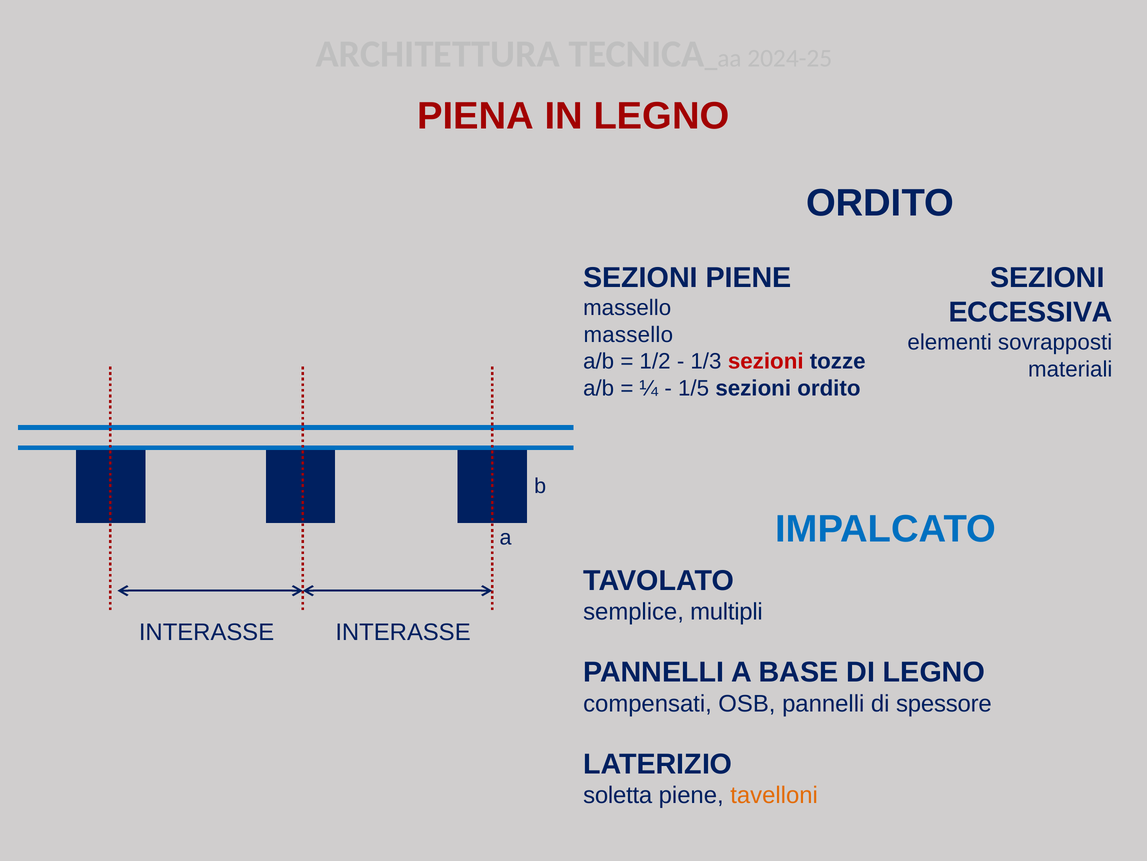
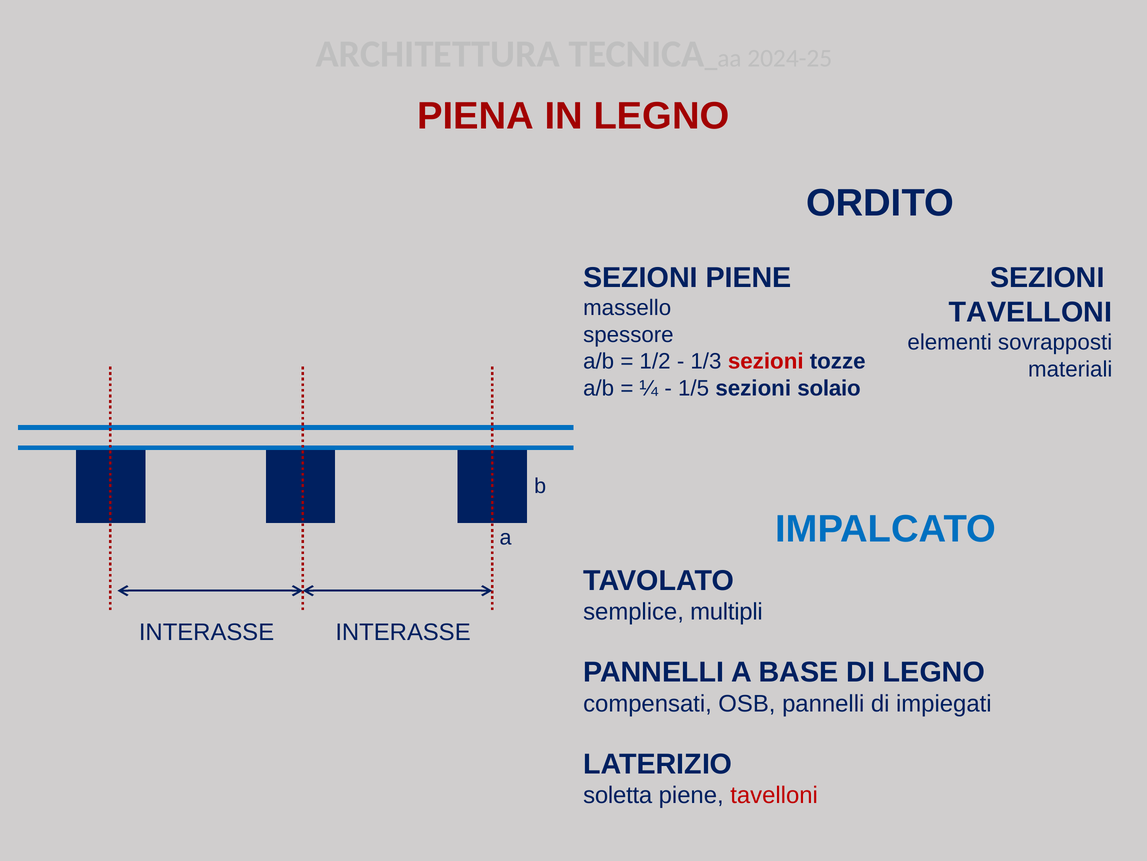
ECCESSIVA: ECCESSIVA -> TAVELLONI (1030, 312)
massello: massello -> spessore (628, 334)
sezioni ordito: ordito -> solaio (829, 388)
spessore: spessore -> impiegati (944, 703)
tavelloni colour: orange -> red (774, 795)
